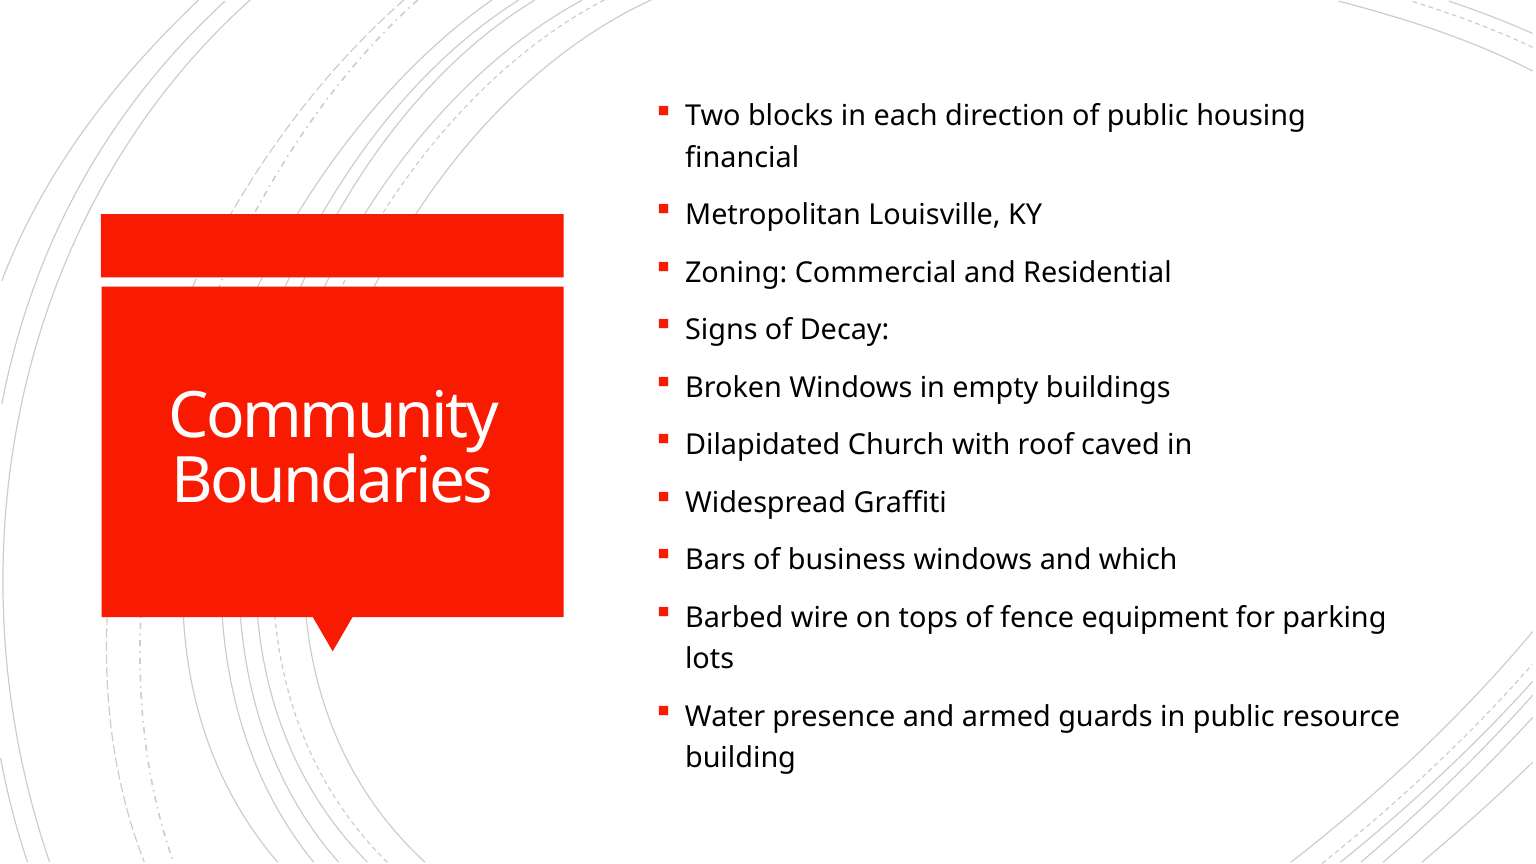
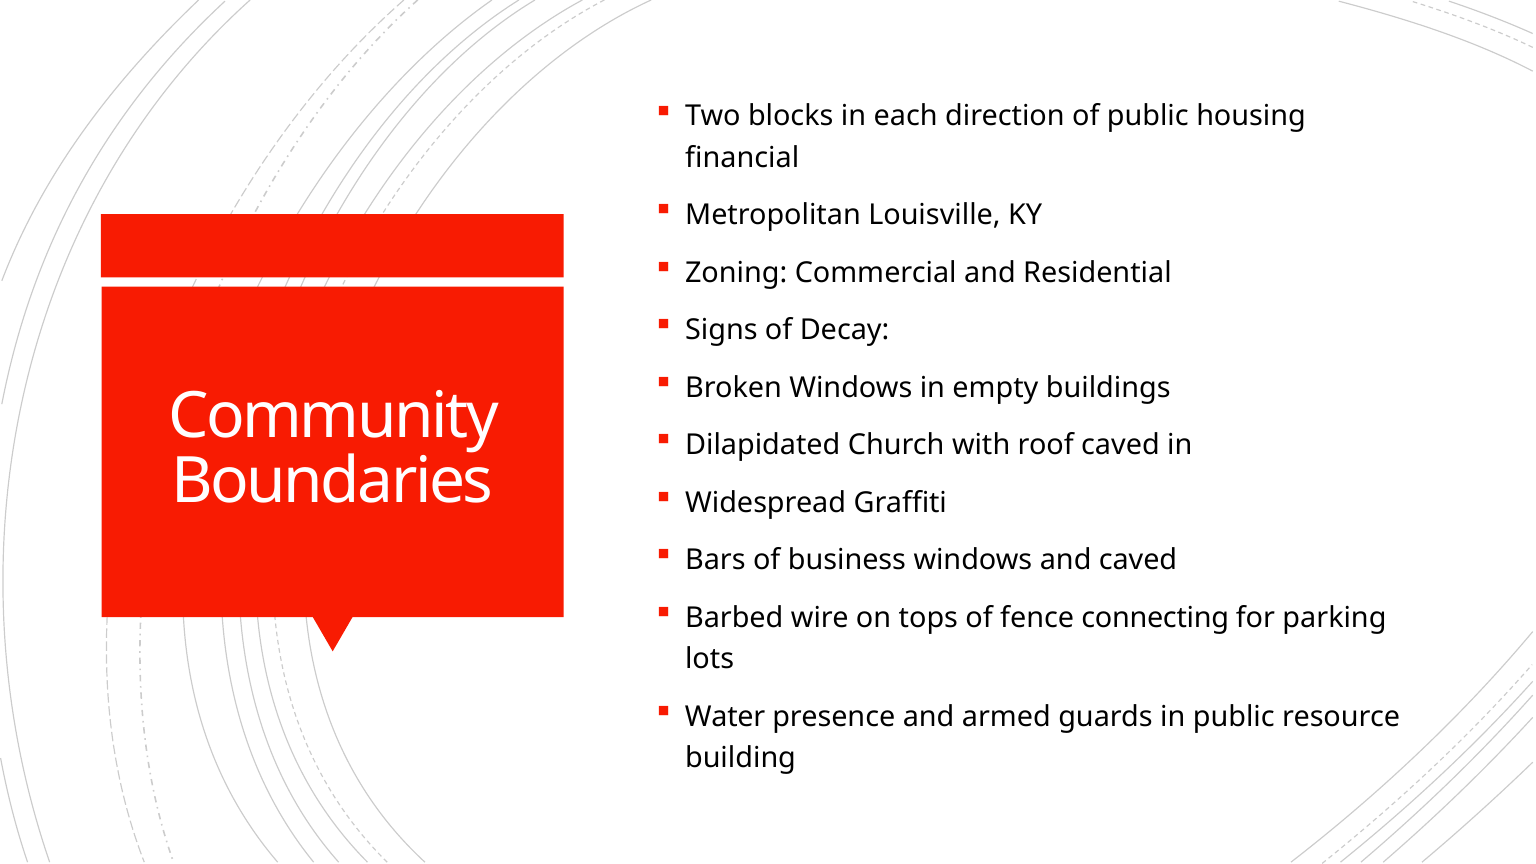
and which: which -> caved (1138, 560)
equipment: equipment -> connecting (1155, 618)
